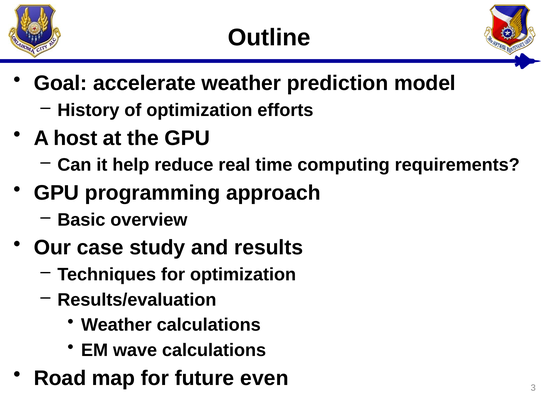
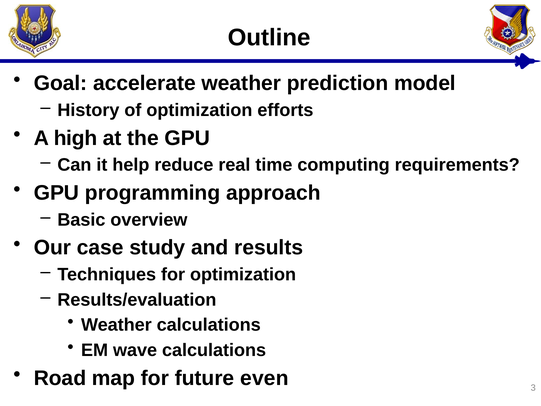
host: host -> high (76, 138)
